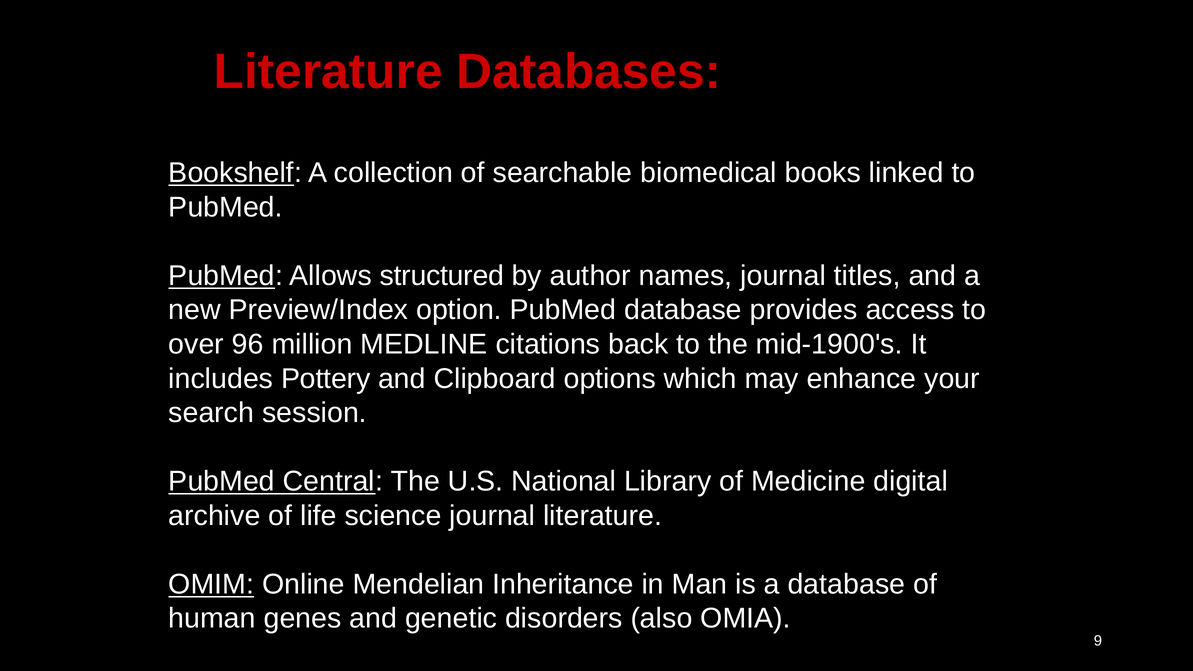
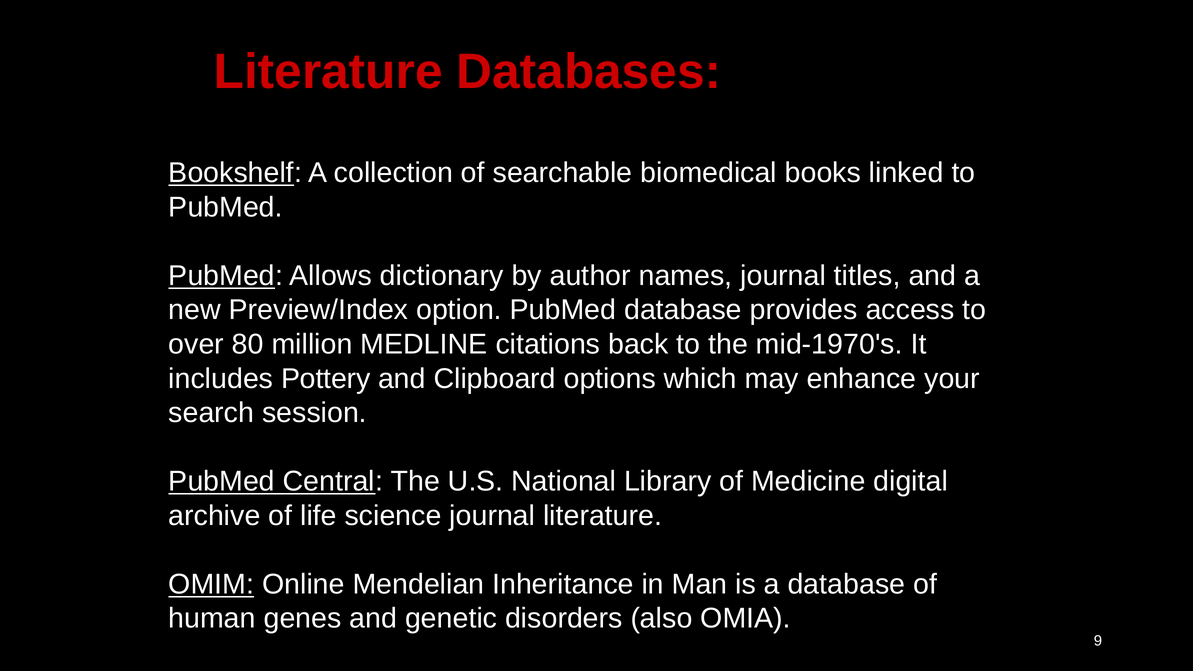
structured: structured -> dictionary (442, 276)
96: 96 -> 80 (248, 344)
mid-1900's: mid-1900's -> mid-1970's (829, 344)
